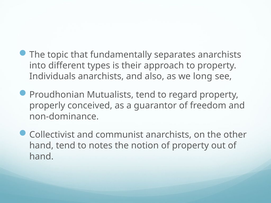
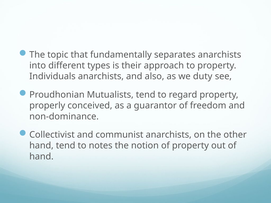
long: long -> duty (203, 77)
